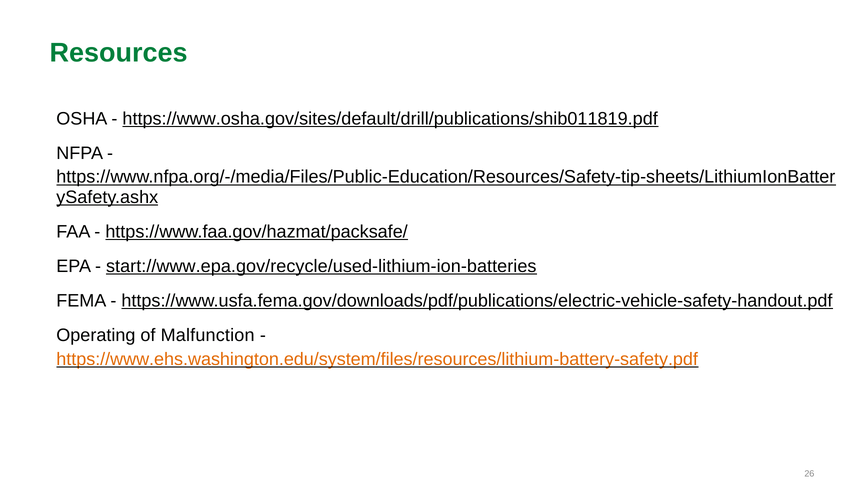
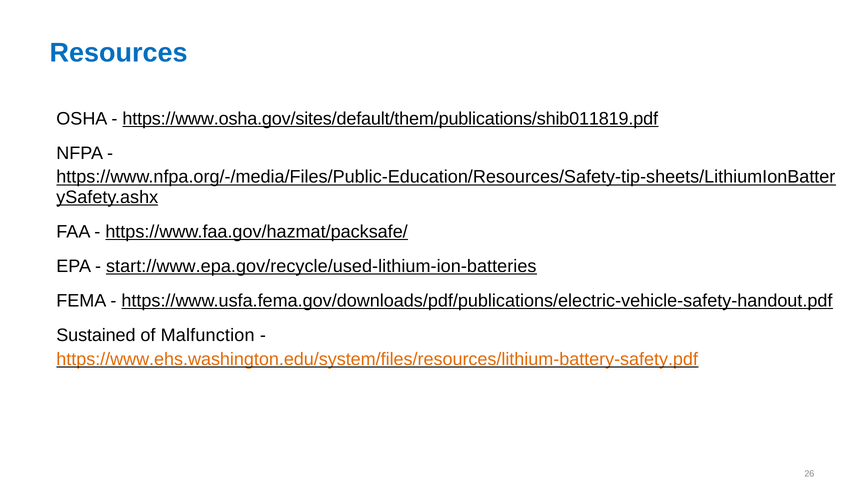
Resources colour: green -> blue (119, 53)
https://www.osha.gov/sites/default/drill/publications/shib011819.pdf: https://www.osha.gov/sites/default/drill/publications/shib011819.pdf -> https://www.osha.gov/sites/default/them/publications/shib011819.pdf (390, 119)
Operating: Operating -> Sustained (96, 335)
